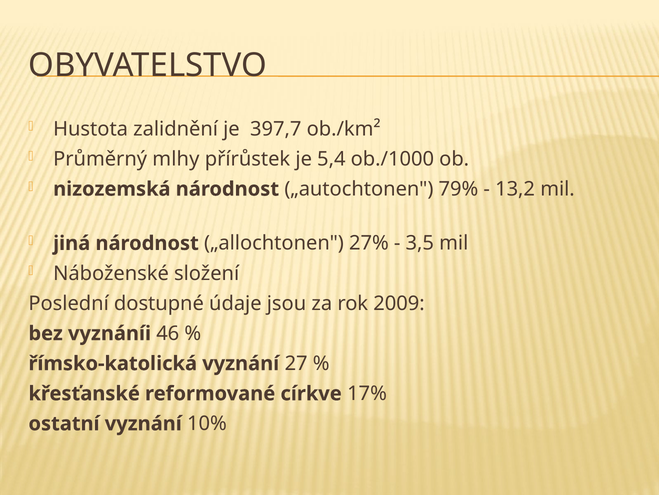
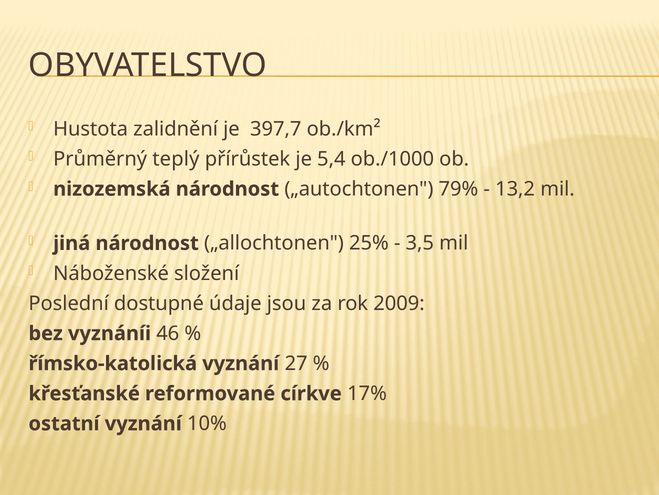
mlhy: mlhy -> teplý (176, 159)
27%: 27% -> 25% (369, 243)
